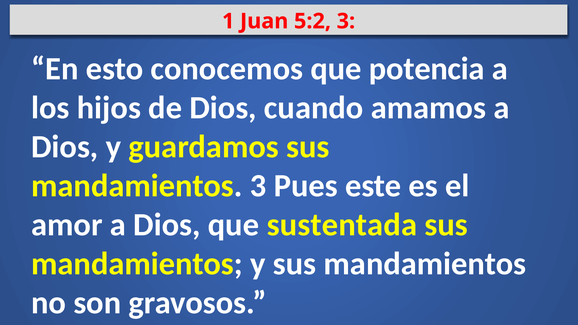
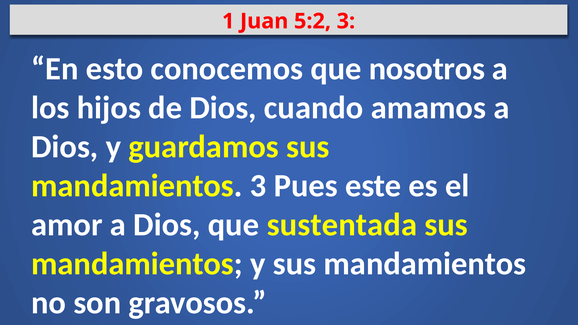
potencia: potencia -> nosotros (427, 69)
